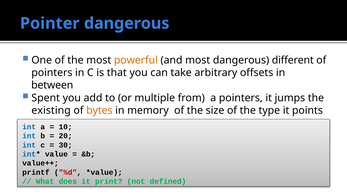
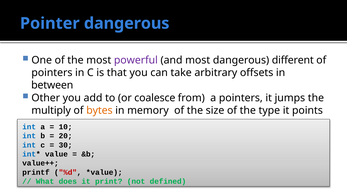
powerful colour: orange -> purple (136, 60)
Spent: Spent -> Other (46, 98)
multiple: multiple -> coalesce (155, 98)
existing: existing -> multiply (51, 110)
